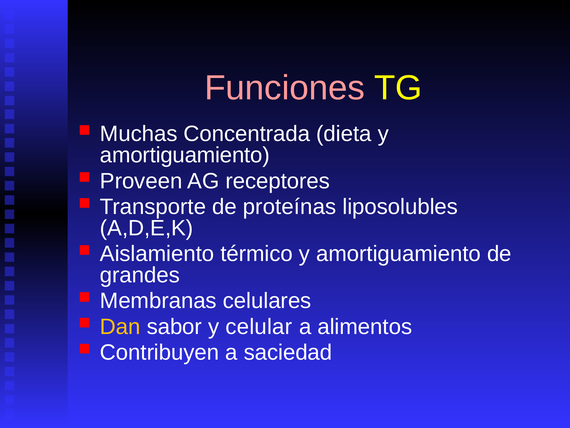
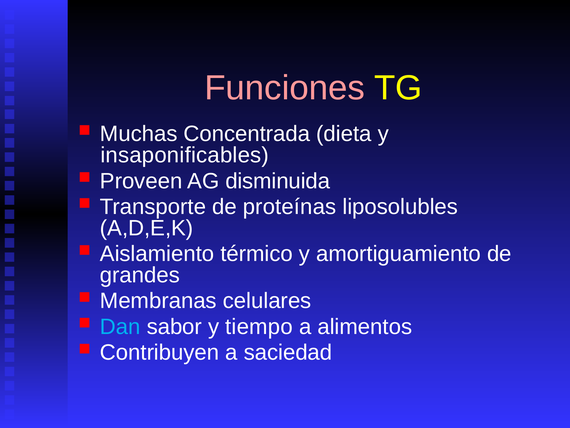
amortiguamiento: amortiguamiento -> insaponificables (185, 155)
receptores: receptores -> disminuida (278, 181)
Dan colour: yellow -> light blue (120, 326)
celular: celular -> tiempo (259, 326)
